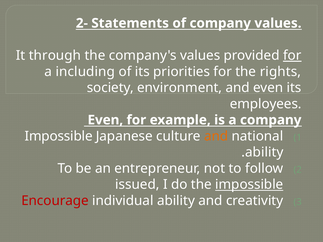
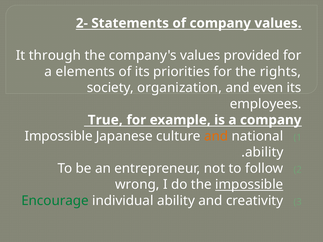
for underline: present -> none (292, 56)
including: including -> elements (85, 72)
environment: environment -> organization (180, 88)
Even: Even -> True (105, 120)
issued: issued -> wrong (137, 185)
Encourage colour: red -> green (55, 201)
